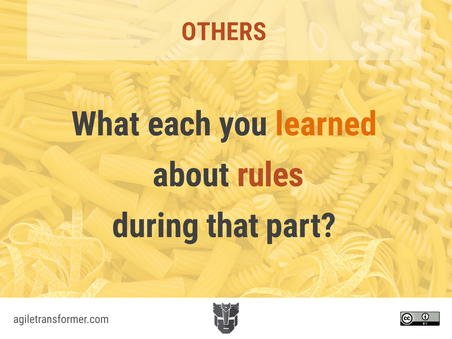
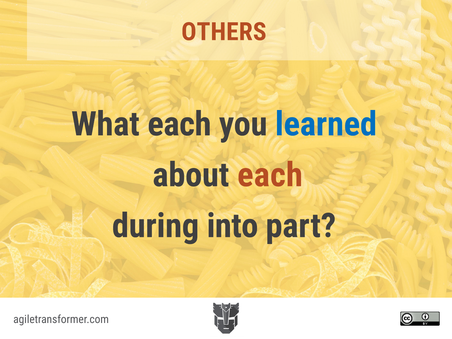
learned colour: orange -> blue (326, 124)
about rules: rules -> each (270, 175)
that: that -> into (232, 226)
